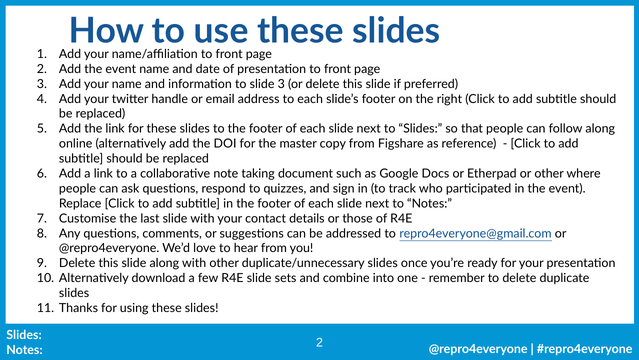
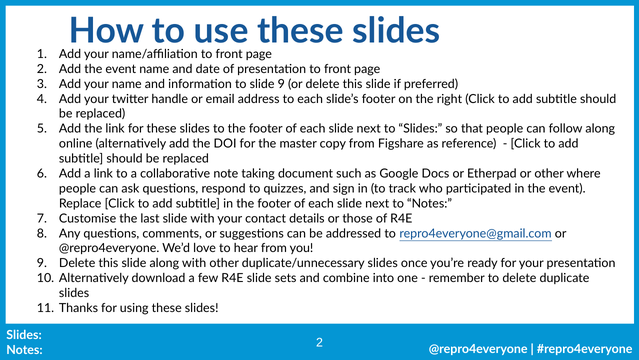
slide 3: 3 -> 9 (281, 84)
